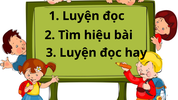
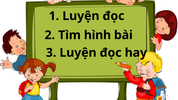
hiệu: hiệu -> hình (97, 35)
